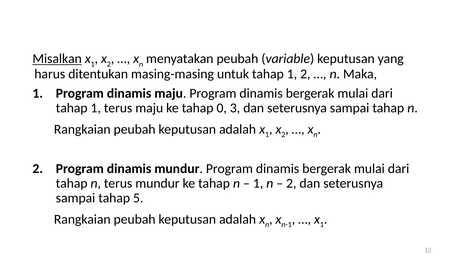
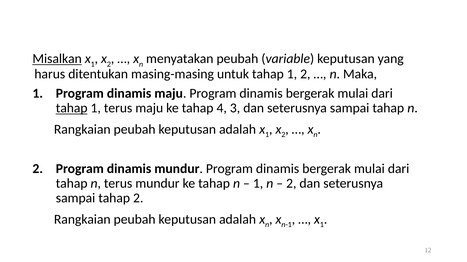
tahap underline: none -> present (72, 108)
0: 0 -> 4 (222, 108)
tahap 5: 5 -> 2 (138, 199)
